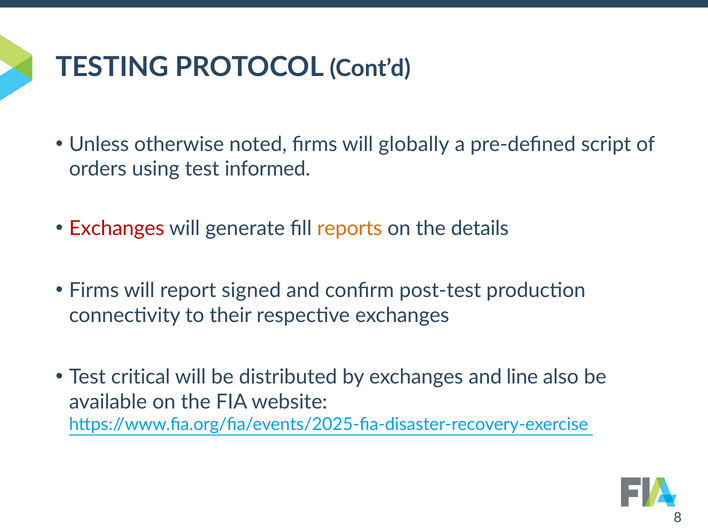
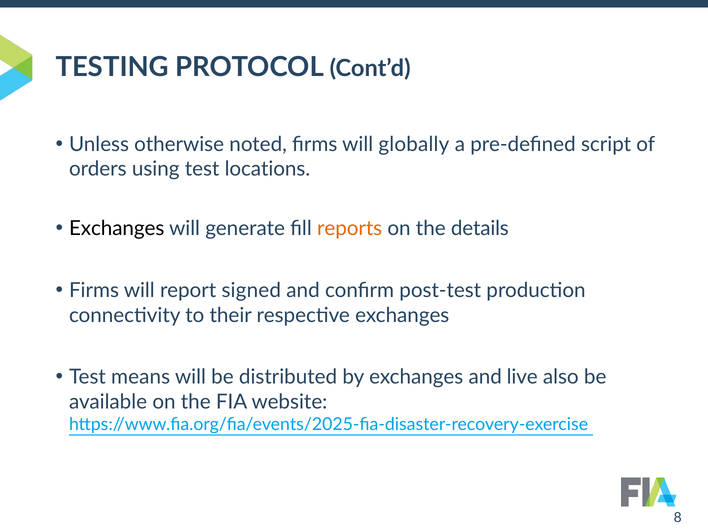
informed: informed -> locations (267, 169)
Exchanges colour: red -> black (117, 228)
critical: critical -> means (141, 377)
line: line -> live (522, 377)
